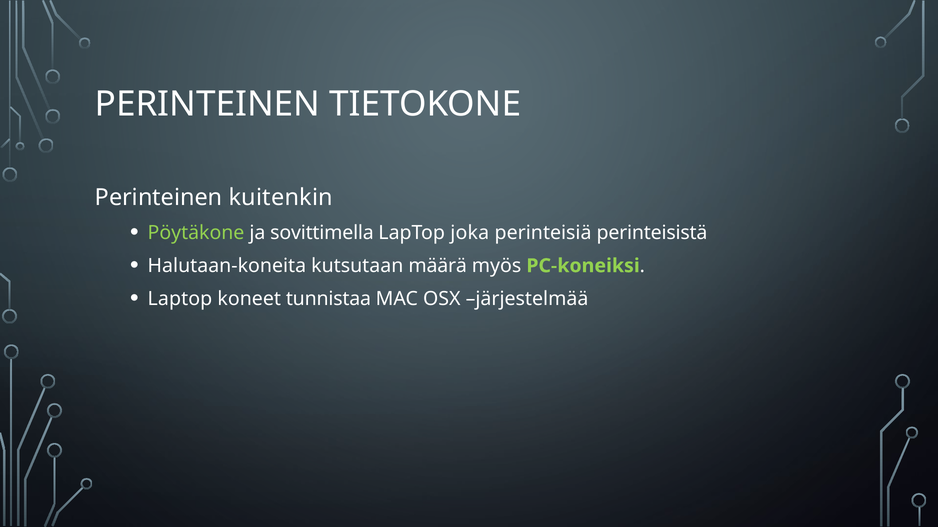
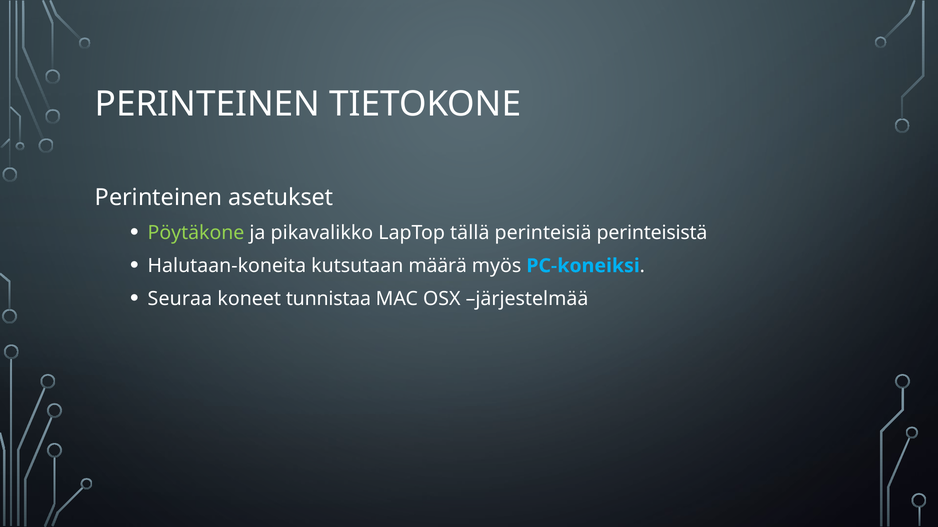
kuitenkin: kuitenkin -> asetukset (281, 198)
sovittimella: sovittimella -> pikavalikko (322, 233)
joka: joka -> tällä (470, 233)
PC-koneiksi colour: light green -> light blue (583, 266)
Laptop: Laptop -> Seuraa (180, 299)
